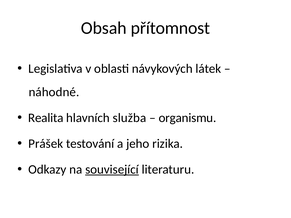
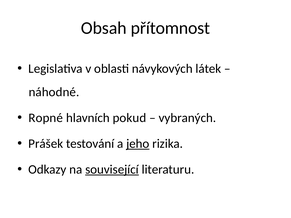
Realita: Realita -> Ropné (46, 118)
služba: služba -> pokud (129, 118)
organismu: organismu -> vybraných (187, 118)
jeho underline: none -> present (138, 144)
